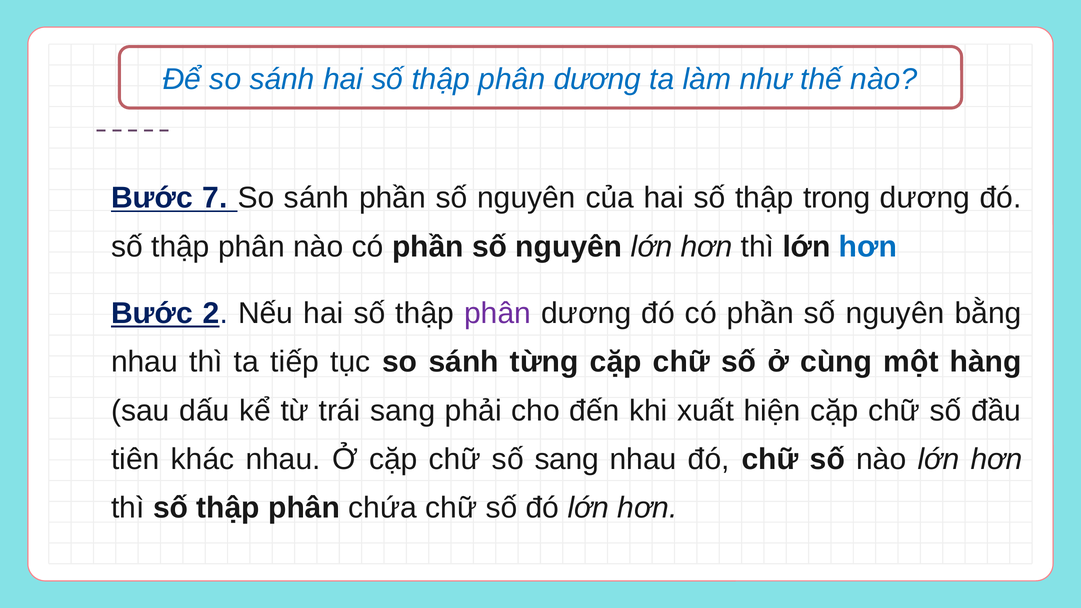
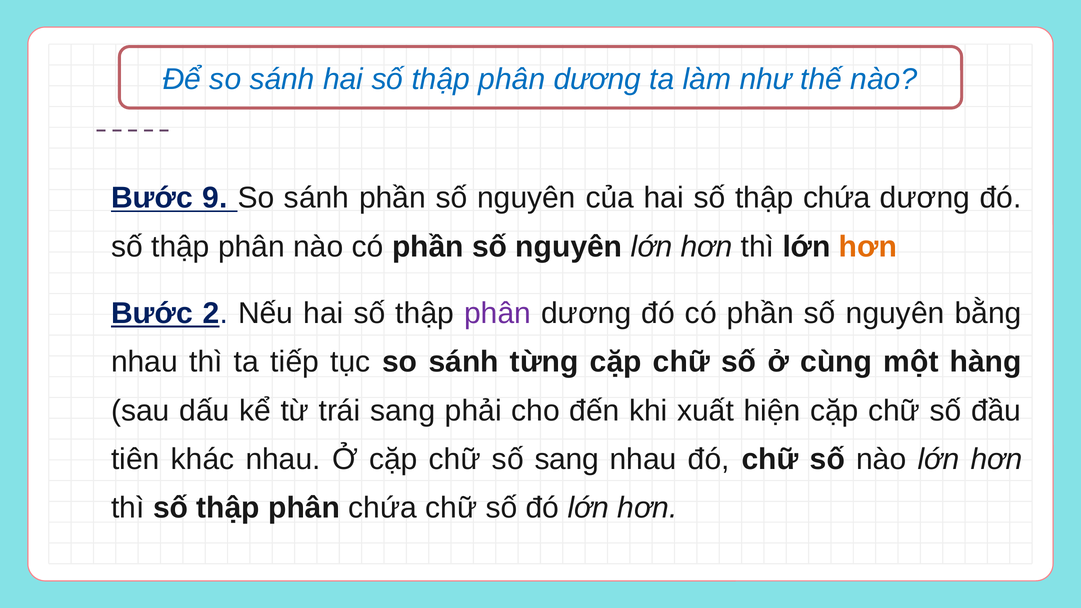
7: 7 -> 9 (215, 198)
thập trong: trong -> chứa (837, 198)
hơn colour: blue -> orange (868, 247)
